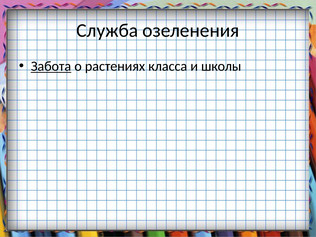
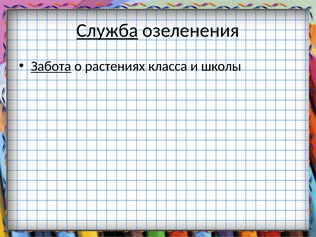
Служба underline: none -> present (107, 31)
